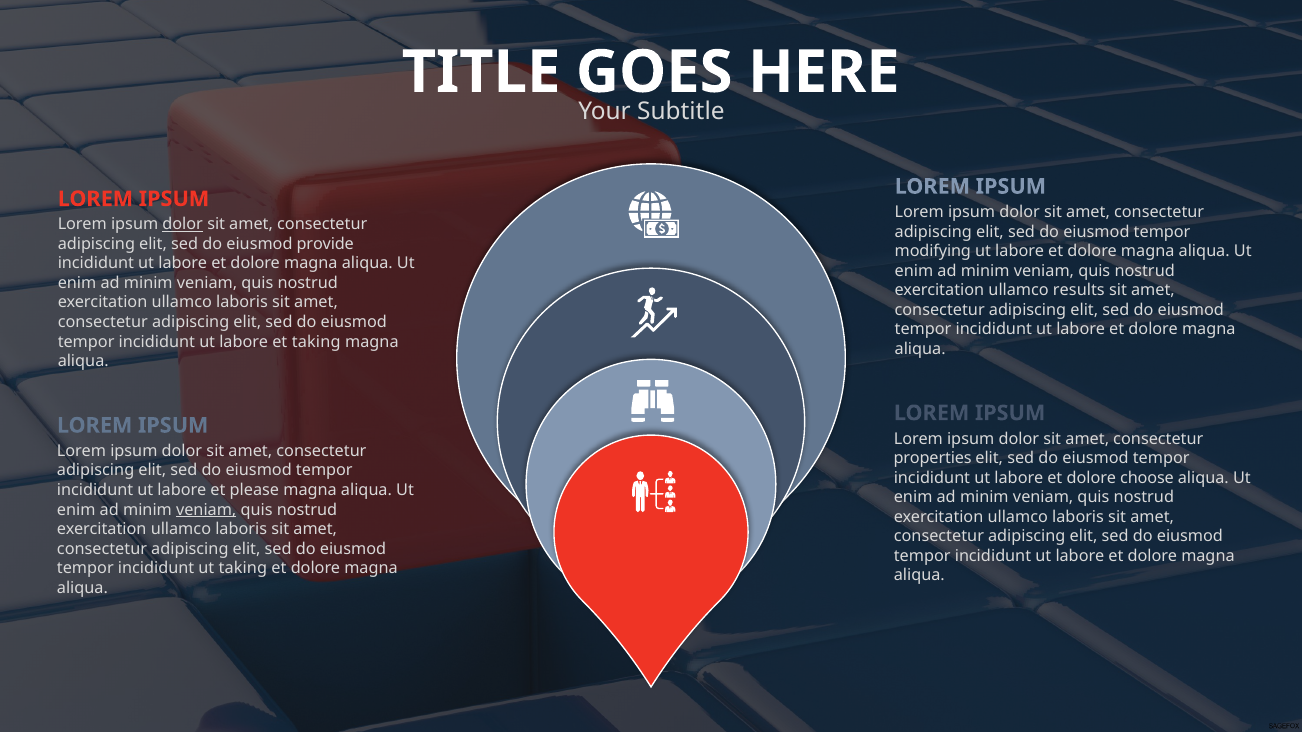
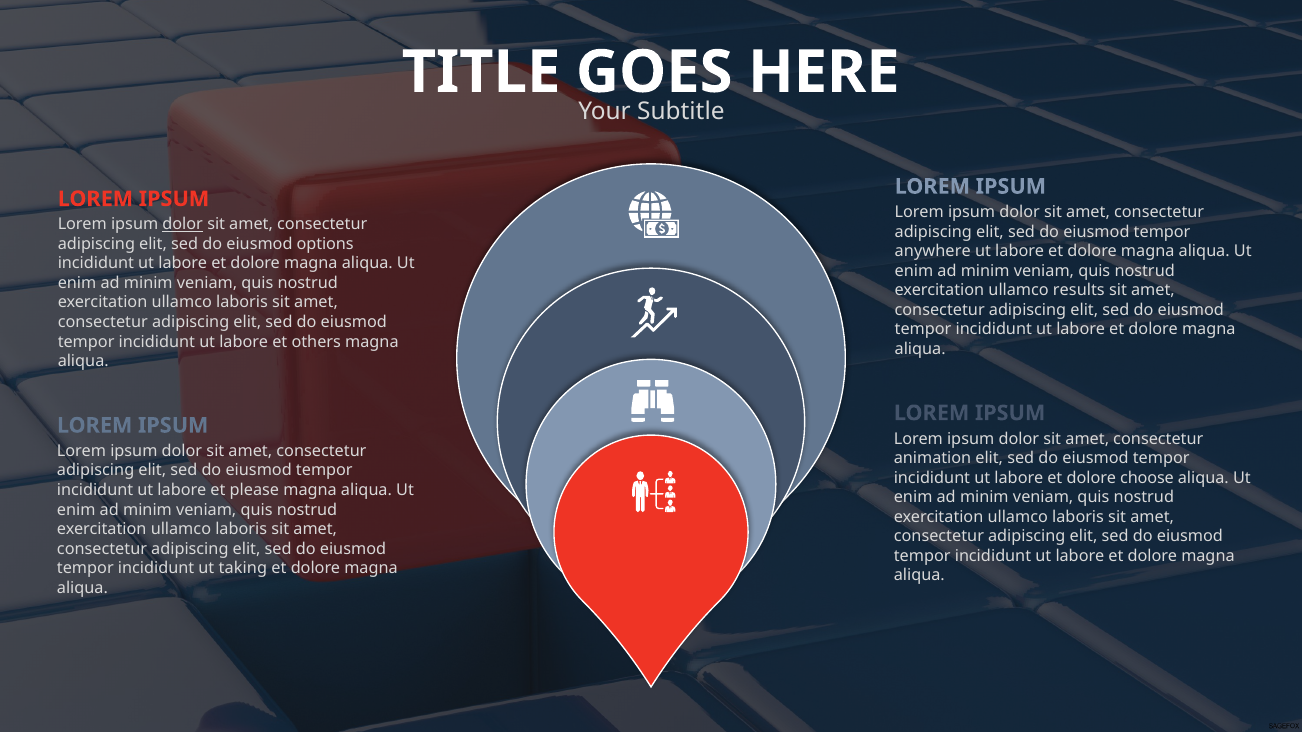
provide: provide -> options (325, 244)
modifying: modifying -> anywhere (933, 251)
et taking: taking -> others (316, 342)
properties: properties -> animation (933, 458)
veniam underline: present -> none (206, 510)
